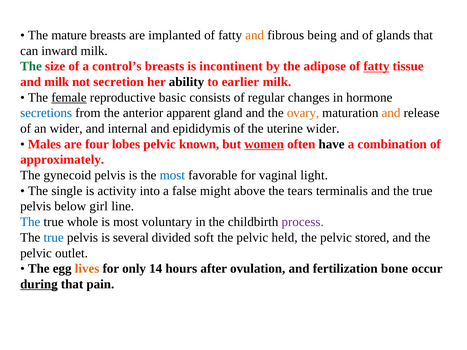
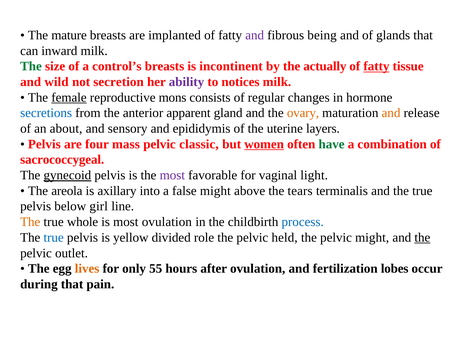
and colour: orange -> purple (255, 35)
adipose: adipose -> actually (325, 66)
and milk: milk -> wild (57, 82)
ability colour: black -> purple (186, 82)
earlier: earlier -> notices (240, 82)
basic: basic -> mons (173, 98)
an wider: wider -> about (66, 129)
internal: internal -> sensory (128, 129)
uterine wider: wider -> layers (323, 129)
Males: Males -> Pelvis (44, 144)
lobes: lobes -> mass (126, 144)
known: known -> classic (199, 144)
have colour: black -> green (332, 144)
approximately: approximately -> sacrococcygeal (62, 160)
gynecoid underline: none -> present (67, 175)
most colour: blue -> purple (172, 175)
single: single -> areola (67, 191)
activity: activity -> axillary (117, 191)
The colour: blue -> orange (30, 222)
most voluntary: voluntary -> ovulation (167, 222)
process colour: purple -> blue (303, 222)
several: several -> yellow (131, 238)
soft: soft -> role (204, 238)
pelvic stored: stored -> might (372, 238)
the underline: none -> present (422, 238)
14: 14 -> 55 (156, 269)
bone: bone -> lobes (395, 269)
during underline: present -> none (39, 284)
